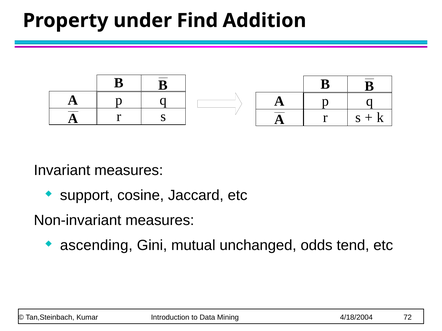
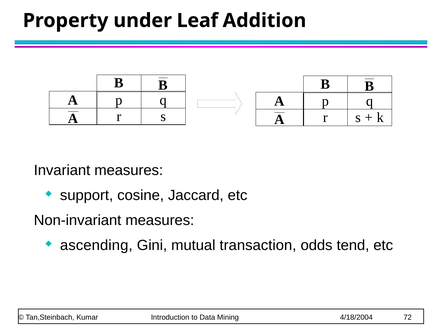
Find: Find -> Leaf (197, 21)
unchanged: unchanged -> transaction (258, 246)
